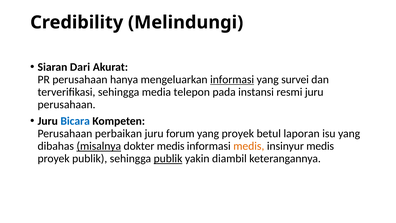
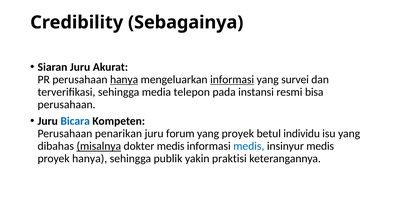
Melindungi: Melindungi -> Sebagainya (186, 22)
Siaran Dari: Dari -> Juru (80, 67)
hanya underline: none -> present (124, 79)
resmi juru: juru -> bisa (314, 92)
perbaikan: perbaikan -> penarikan (118, 133)
laporan: laporan -> individu (302, 133)
medis colour: orange -> blue (249, 146)
proyek publik: publik -> hanya (90, 158)
publik underline: present -> none (168, 158)
diambil: diambil -> praktisi (229, 158)
